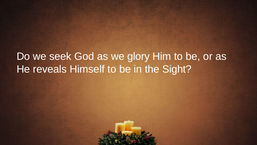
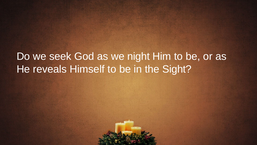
glory: glory -> night (139, 56)
